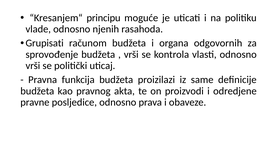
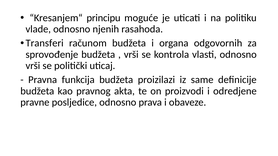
Grupisati: Grupisati -> Transferi (45, 43)
